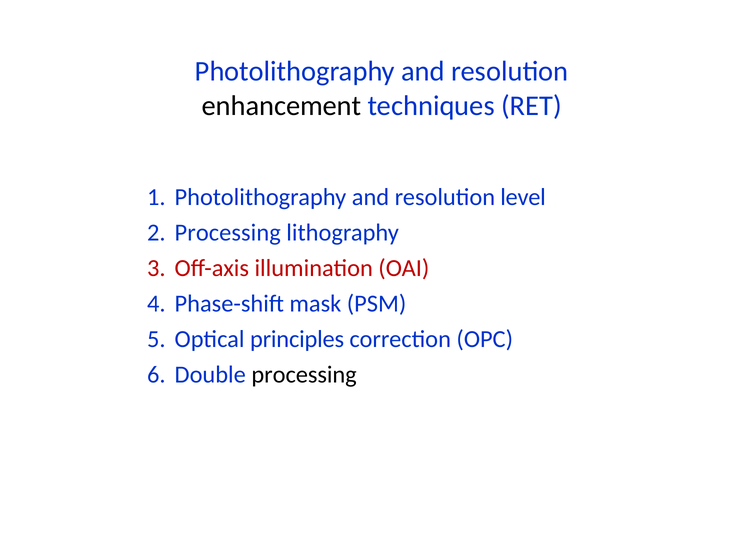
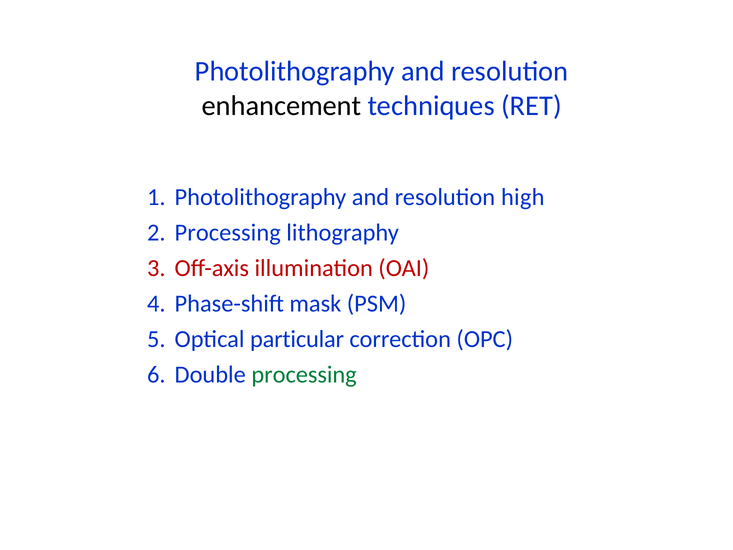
level: level -> high (523, 197)
principles: principles -> particular (297, 339)
processing colour: black -> green (304, 374)
